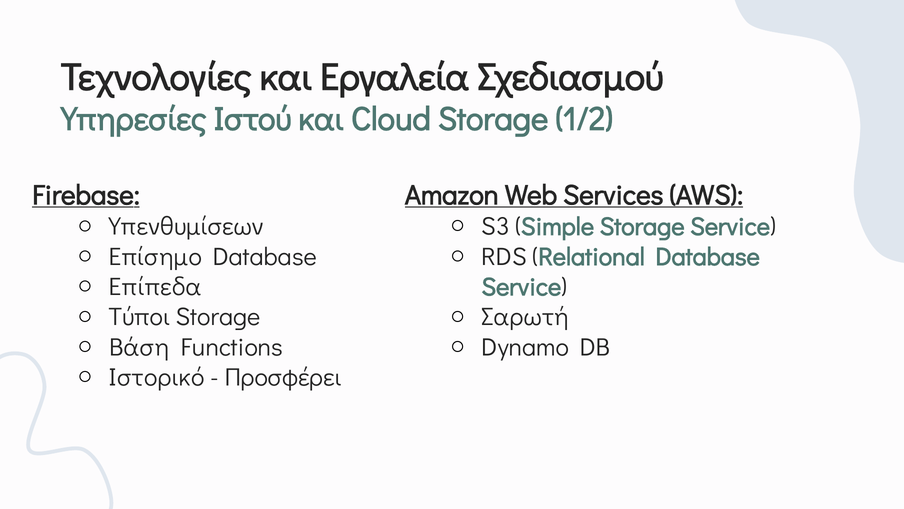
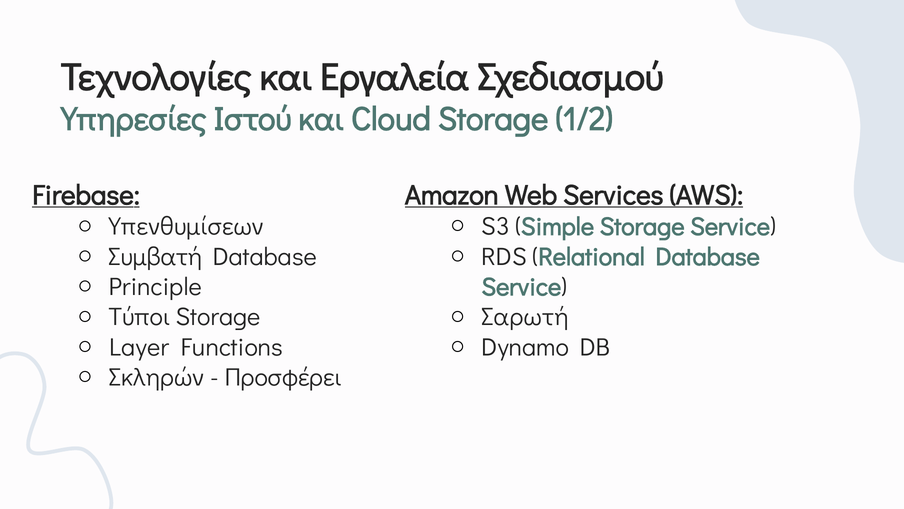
Επίσημο: Επίσημο -> Συμβατή (156, 257)
Επίπεδα: Επίπεδα -> Principle (155, 287)
Βάση: Βάση -> Layer (139, 347)
Ιστορικό: Ιστορικό -> Σκληρών (157, 377)
